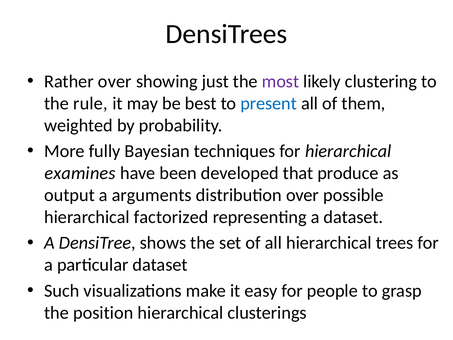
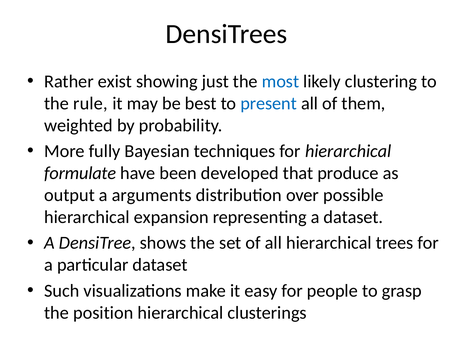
Rather over: over -> exist (115, 81)
most colour: purple -> blue (280, 81)
examines: examines -> formulate (80, 173)
factorized: factorized -> expansion (171, 217)
